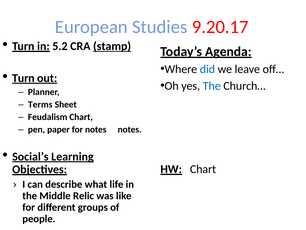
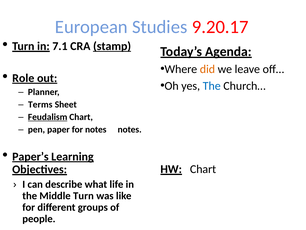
5.2: 5.2 -> 7.1 (60, 46)
did colour: blue -> orange (207, 69)
Turn: Turn -> Role (23, 78)
Feudalism underline: none -> present (48, 117)
Social’s: Social’s -> Paper’s (30, 156)
Middle Relic: Relic -> Turn (83, 195)
